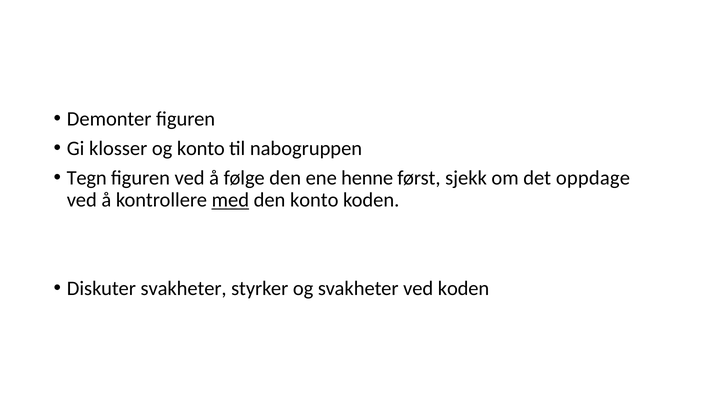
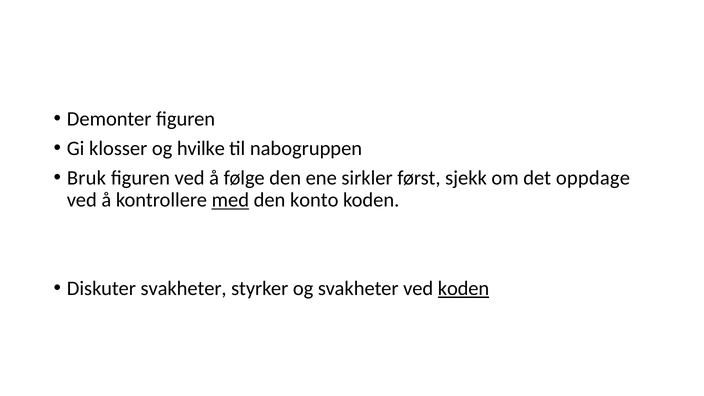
og konto: konto -> hvilke (201, 148)
Tegn: Tegn -> Bruk (86, 178)
henne: henne -> sirkler (367, 178)
koden underline: none -> present (464, 288)
